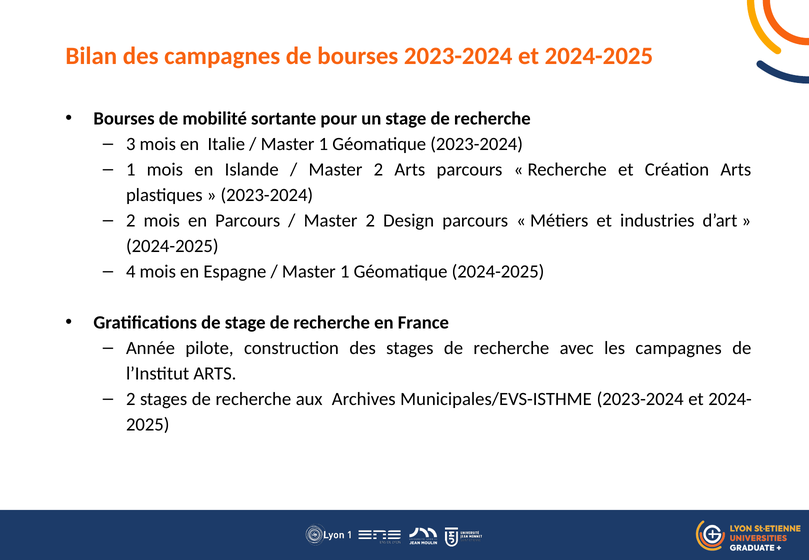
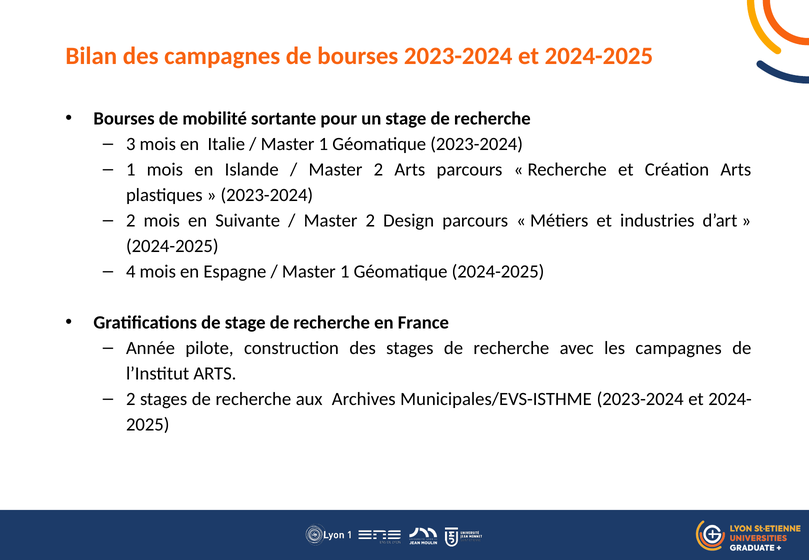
en Parcours: Parcours -> Suivante (248, 221)
